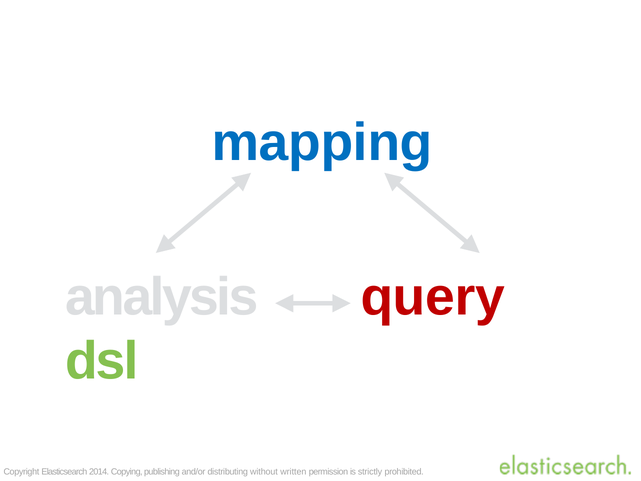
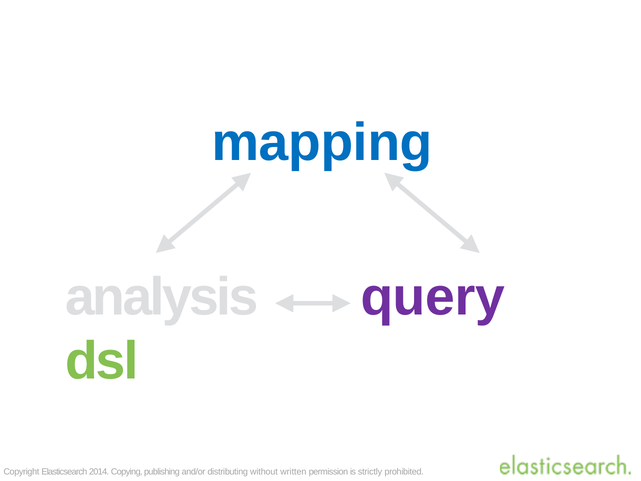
query colour: red -> purple (433, 297)
